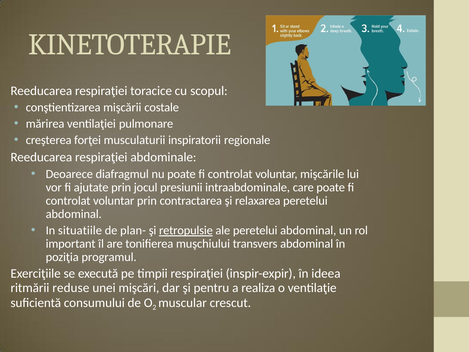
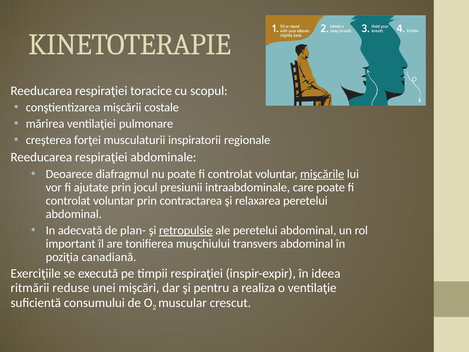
mişcările underline: none -> present (322, 174)
situatiile: situatiile -> adecvată (80, 230)
programul: programul -> canadiană (109, 257)
